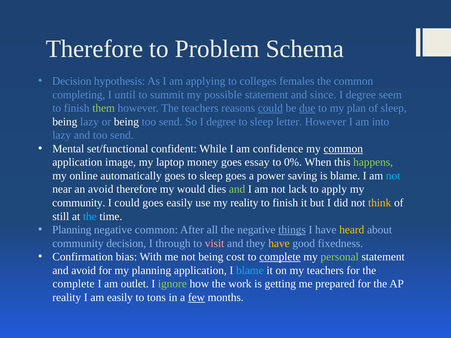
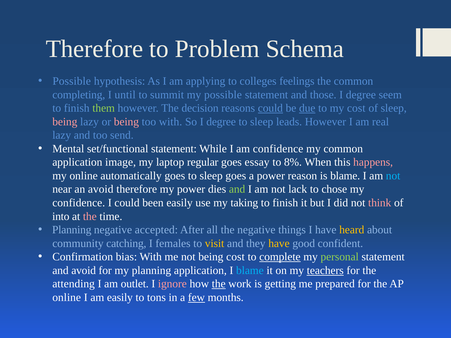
Decision: Decision -> Possible (72, 81)
females: females -> feelings (297, 81)
since: since -> those (323, 95)
The teachers: teachers -> decision (200, 108)
my plan: plan -> cost (356, 108)
being colour: white -> pink (65, 122)
being colour: white -> pink (126, 122)
send: send -> with (171, 122)
letter: letter -> leads (289, 122)
into: into -> real (381, 122)
set/functional confident: confident -> statement (174, 149)
common underline: present -> none (343, 149)
money: money -> regular (203, 162)
0%: 0% -> 8% (293, 162)
happens colour: light green -> pink (373, 162)
saving: saving -> reason (302, 176)
my would: would -> power (191, 189)
apply: apply -> chose (334, 189)
community: community -> confidence (79, 203)
could goes: goes -> been (153, 203)
my reality: reality -> taking (244, 203)
think colour: yellow -> pink (380, 203)
still: still -> into (61, 216)
the colour: light blue -> pink (90, 216)
negative common: common -> accepted (156, 230)
things underline: present -> none (292, 230)
community decision: decision -> catching (126, 244)
through: through -> females (173, 244)
visit colour: pink -> yellow (215, 244)
fixedness: fixedness -> confident (340, 244)
teachers underline: none -> present (325, 271)
complete: complete -> attending (74, 284)
ignore colour: light green -> pink (172, 284)
the underline: none -> present (219, 284)
reality: reality -> online (67, 298)
